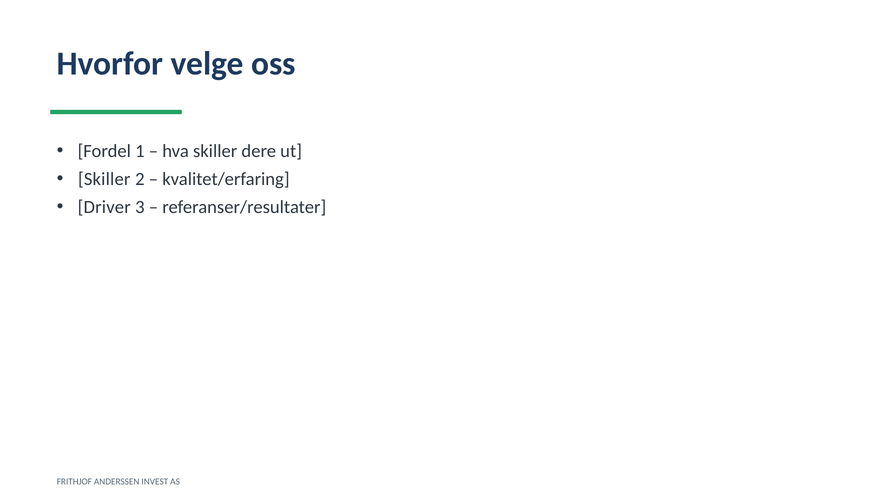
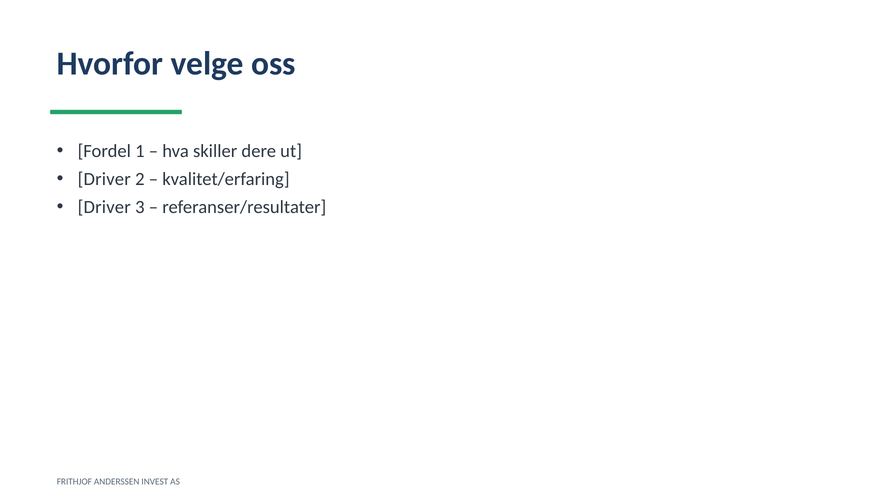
Skiller: Skiller -> Driver (104, 179)
